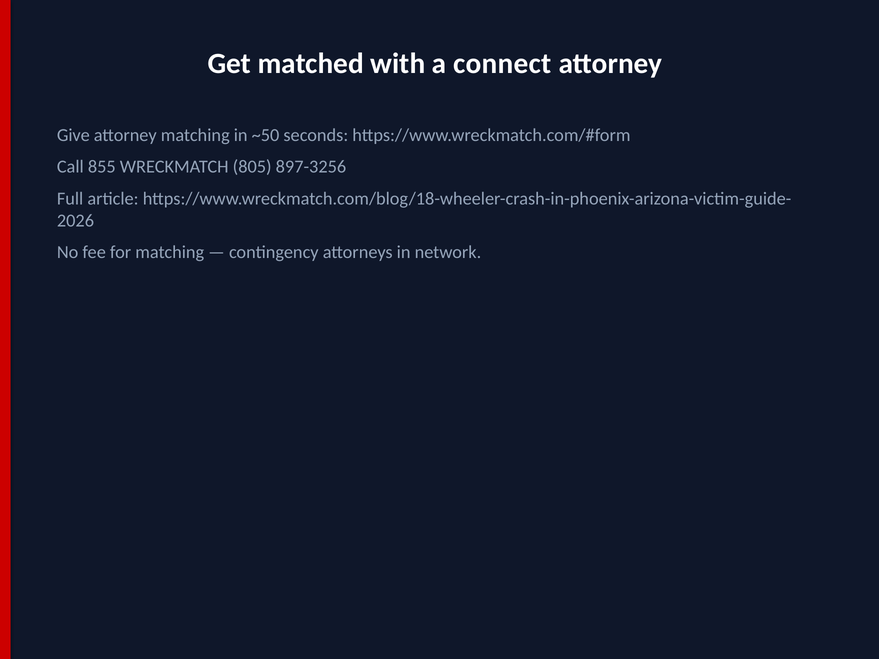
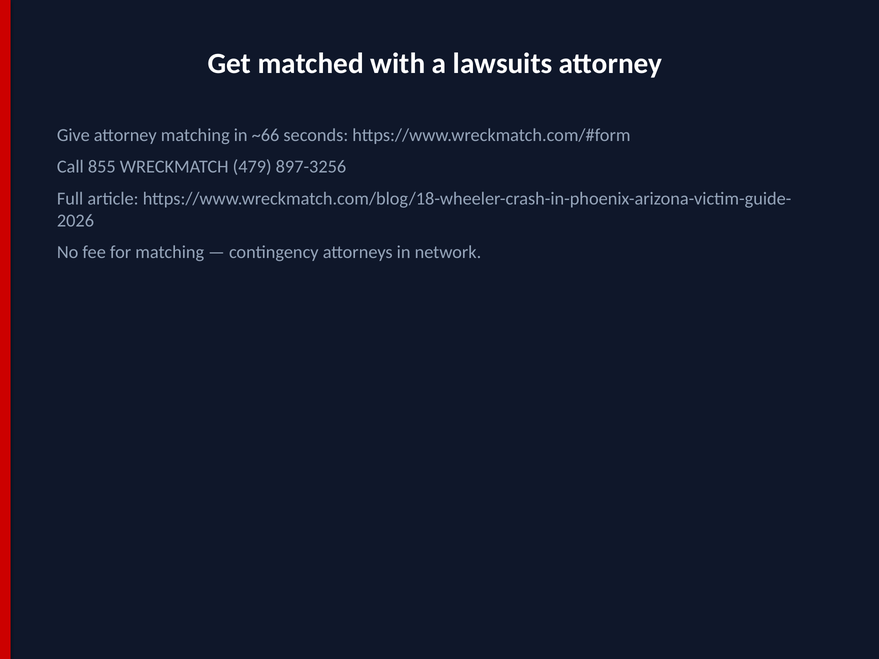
connect: connect -> lawsuits (503, 63)
~50: ~50 -> ~66 (266, 135)
805: 805 -> 479 (252, 167)
